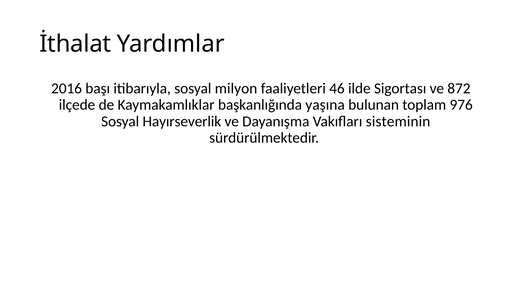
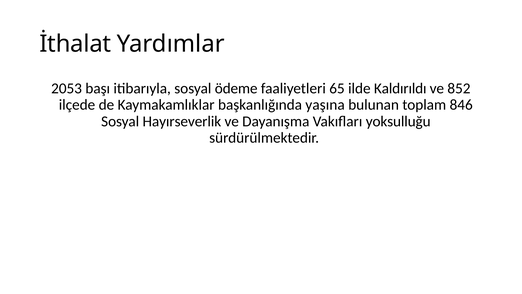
2016: 2016 -> 2053 (67, 88)
milyon: milyon -> ödeme (236, 88)
46: 46 -> 65 (337, 88)
Sigortası: Sigortası -> Kaldırıldı (400, 88)
872: 872 -> 852 (459, 88)
976: 976 -> 846 (461, 105)
sisteminin: sisteminin -> yoksulluğu (398, 121)
